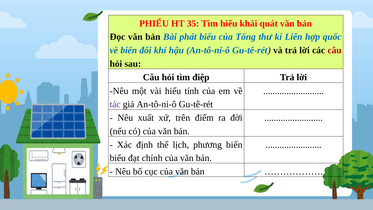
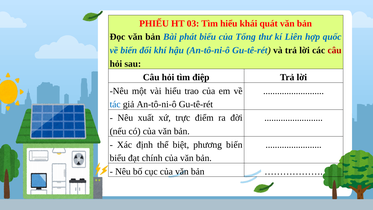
35: 35 -> 03 (193, 23)
tính: tính -> trao (192, 91)
tác colour: purple -> blue (115, 104)
trên: trên -> trực (183, 118)
lịch: lịch -> biệt (181, 145)
